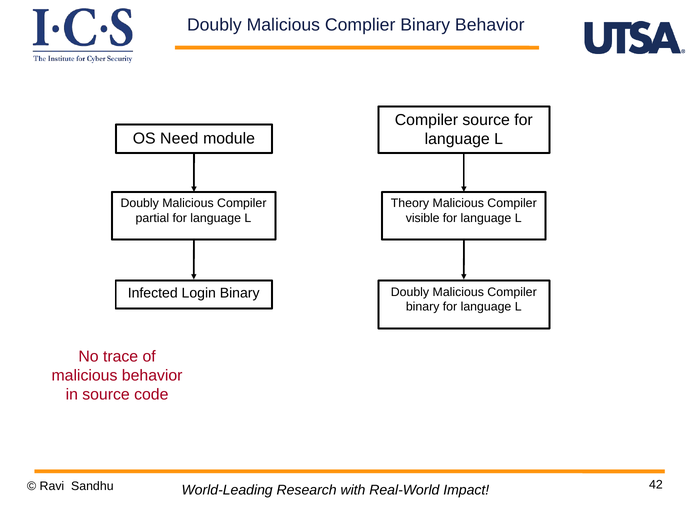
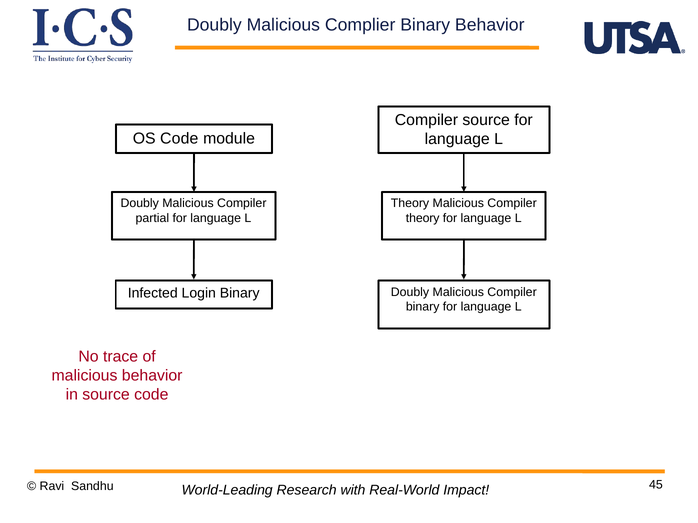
OS Need: Need -> Code (179, 139)
visible: visible -> theory (423, 218)
42: 42 -> 45 (656, 485)
